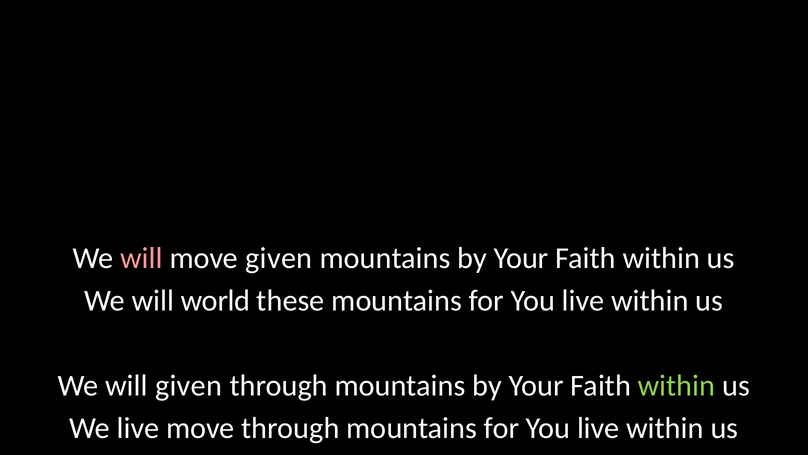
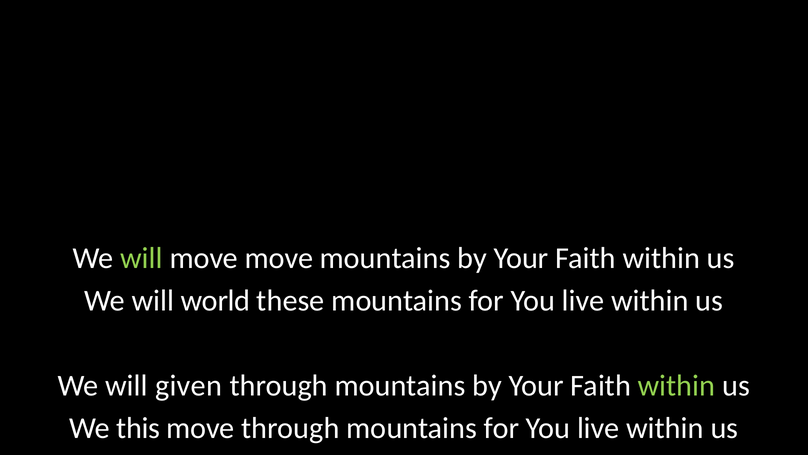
will colour: pink -> light green (142, 258)
move given: given -> move (279, 258)
We live: live -> this (138, 428)
